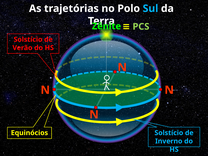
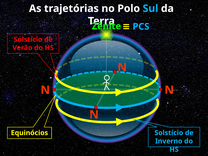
PCS colour: light green -> light blue (141, 27)
